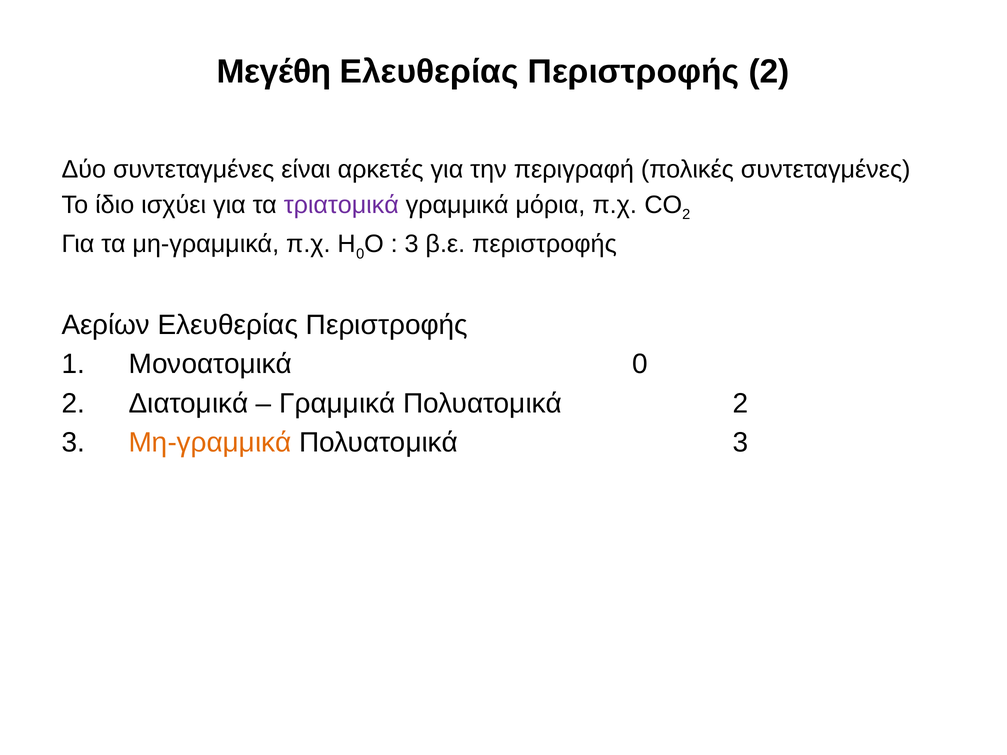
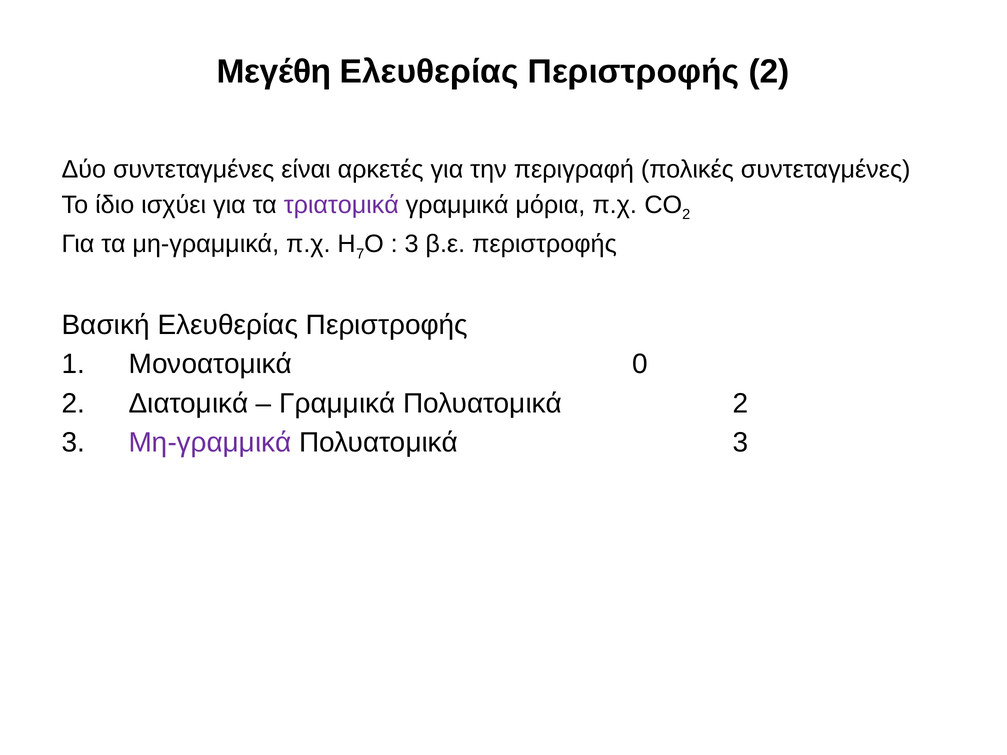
0: 0 -> 7 (360, 254)
Αερίων: Αερίων -> Βασική (106, 325)
Μη-γραμμικά colour: orange -> purple (210, 443)
